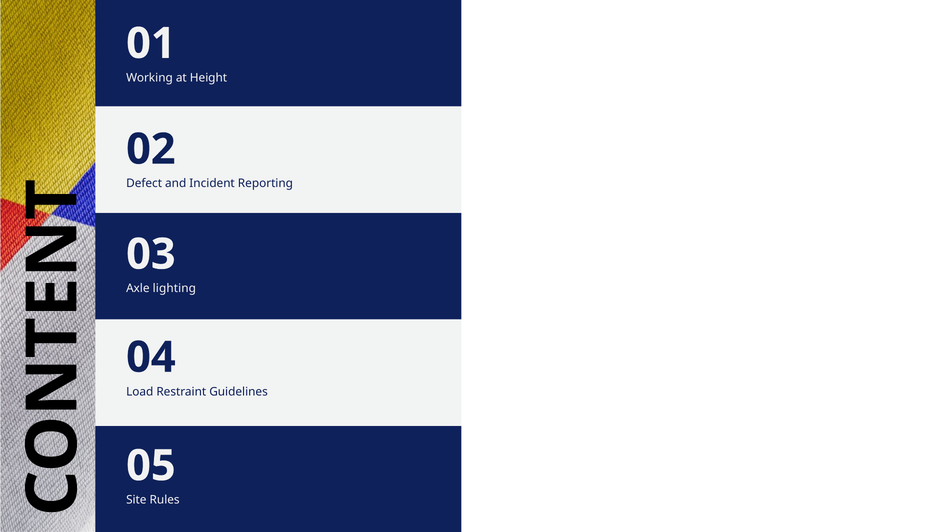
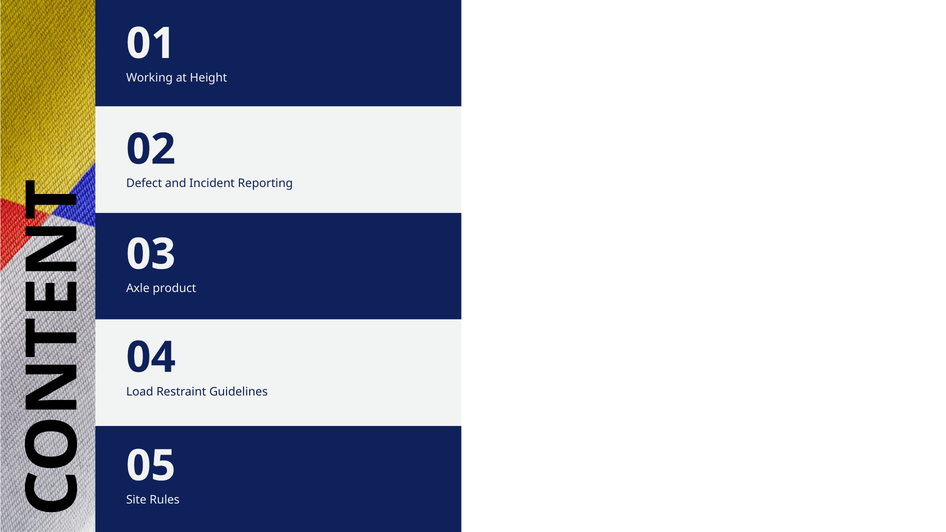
lighting: lighting -> product (174, 289)
